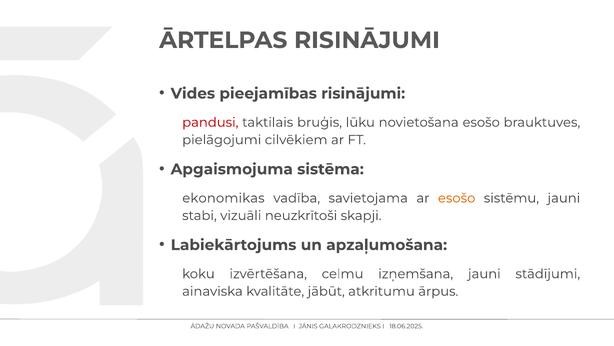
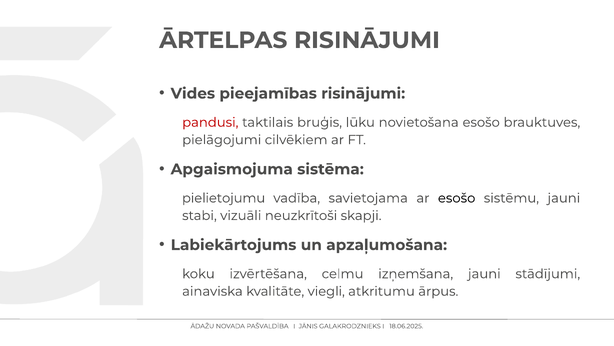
ekonomikas: ekonomikas -> pielietojumu (224, 198)
esošo colour: orange -> black (457, 198)
jābūt: jābūt -> viegli (326, 291)
